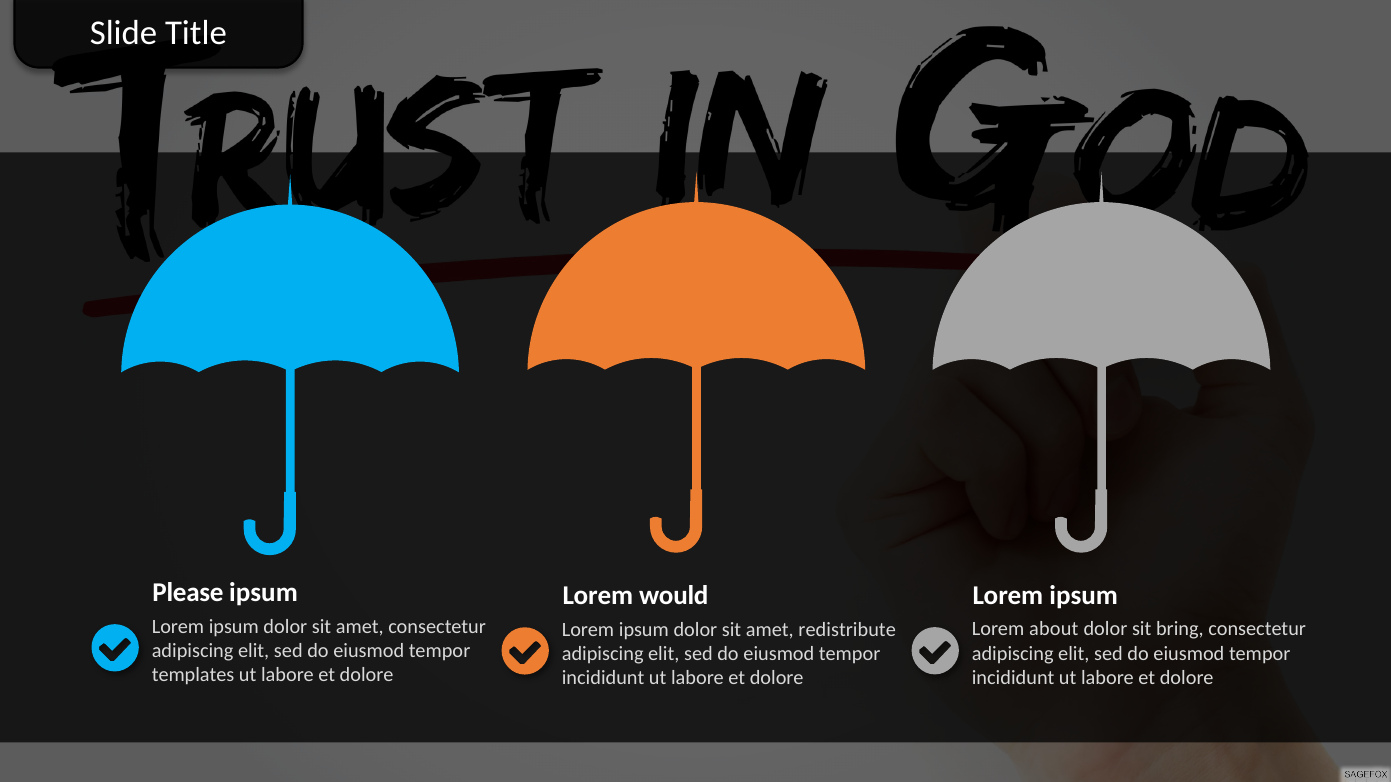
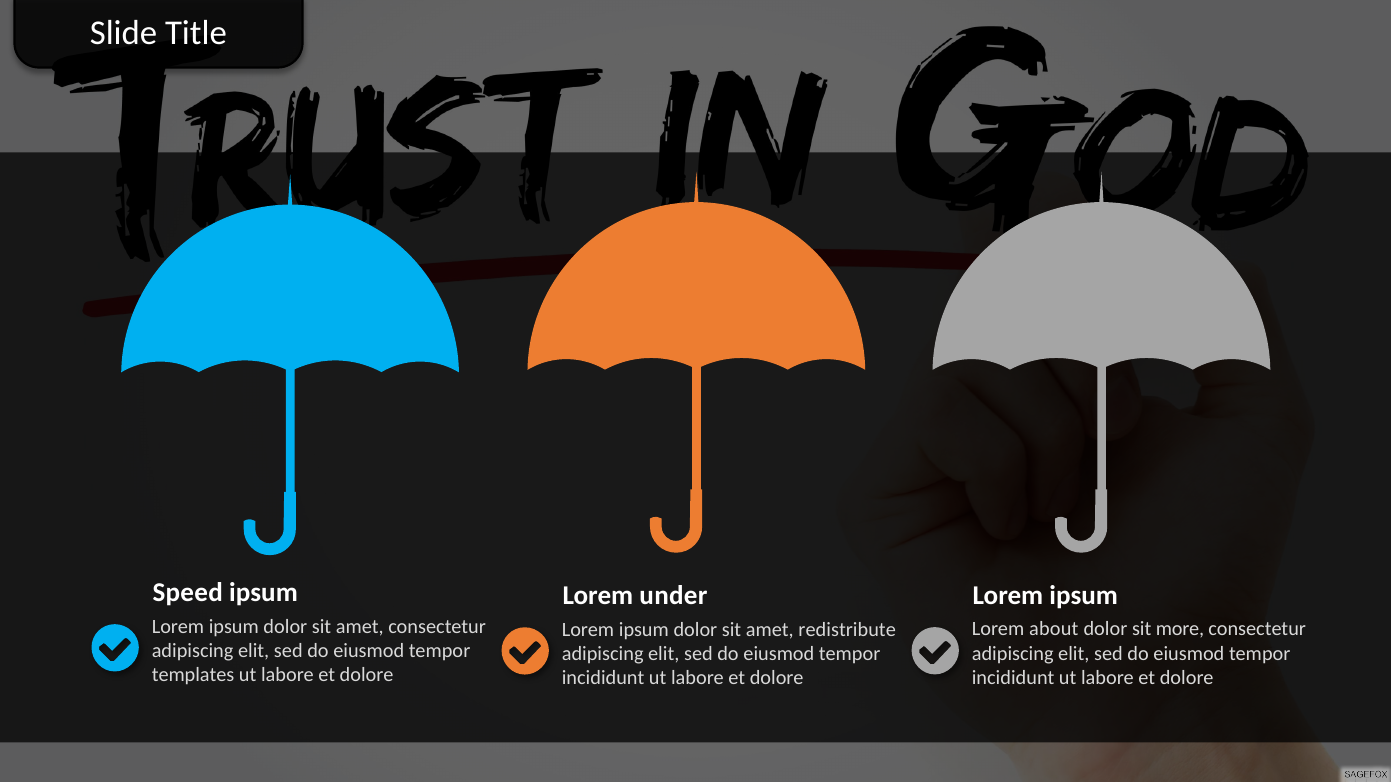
Please: Please -> Speed (188, 593)
would: would -> under (673, 596)
bring: bring -> more (1180, 630)
